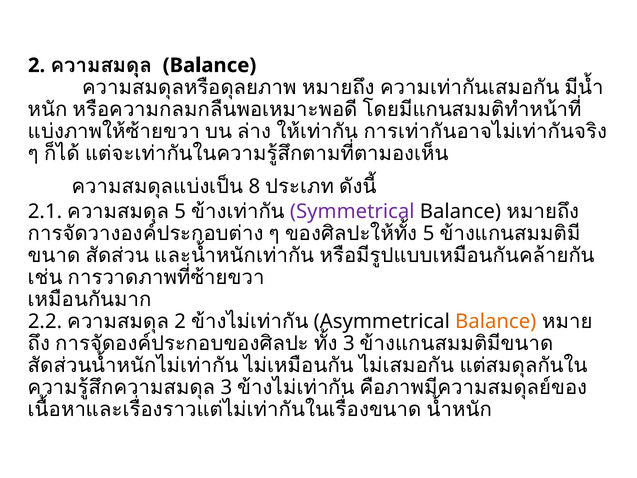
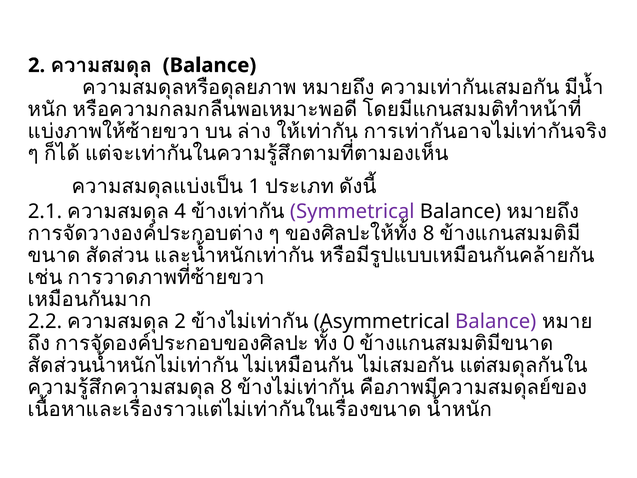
8: 8 -> 1 (254, 187)
5: 5 -> 4 (180, 212)
5: 5 -> 8 (429, 233)
Balance colour: orange -> purple (496, 321)
3: 3 -> 0 (349, 343)
3: 3 -> 8 (226, 387)
